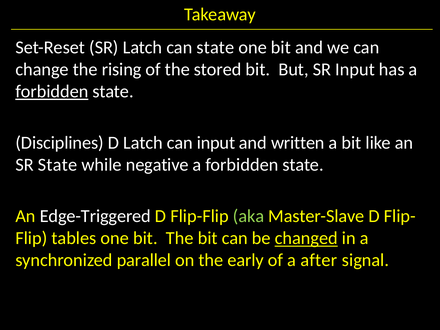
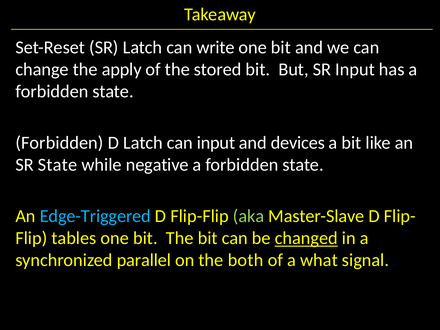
can state: state -> write (216, 47)
rising: rising -> apply (122, 69)
forbidden underline: present -> none (52, 91)
Disciplines: Disciplines -> Forbidden (59, 143)
written: written -> devices (298, 143)
Edge-Triggered colour: white -> light blue (95, 216)
early: early -> both (246, 260)
after: after -> what (319, 260)
